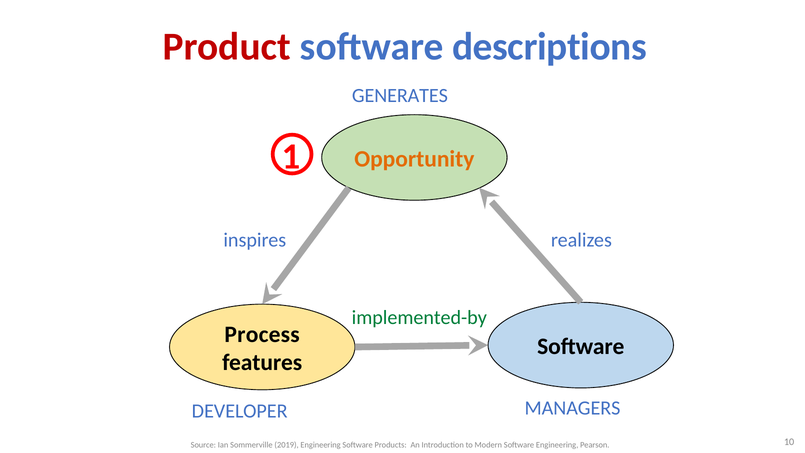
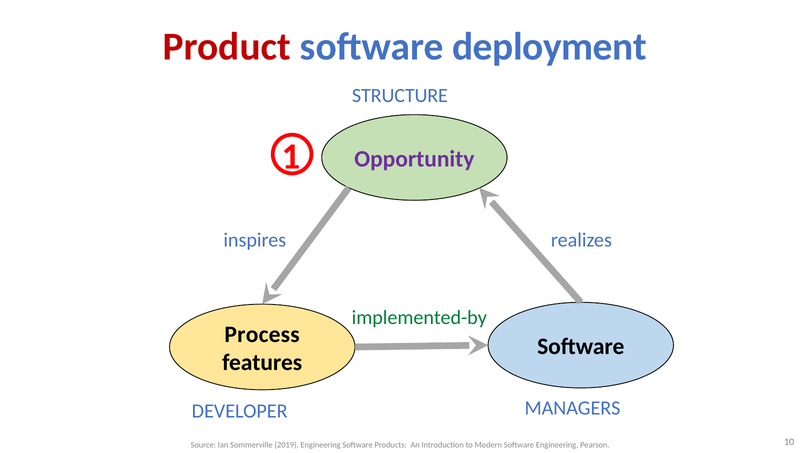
descriptions: descriptions -> deployment (549, 47)
GENERATES: GENERATES -> STRUCTURE (400, 95)
Opportunity colour: orange -> purple (414, 159)
